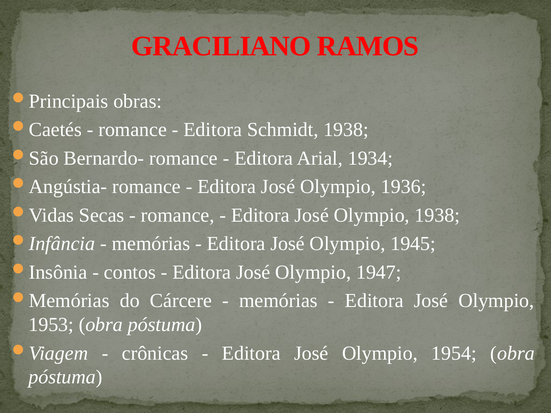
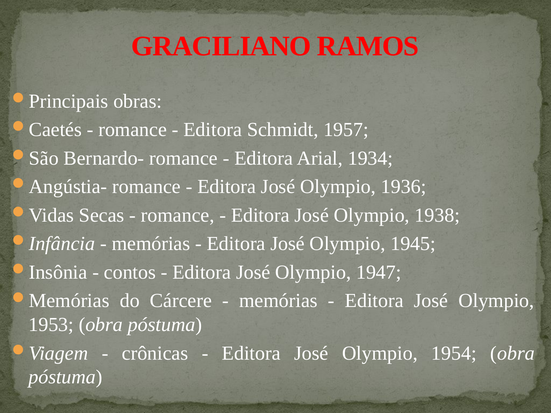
Schmidt 1938: 1938 -> 1957 (346, 130)
